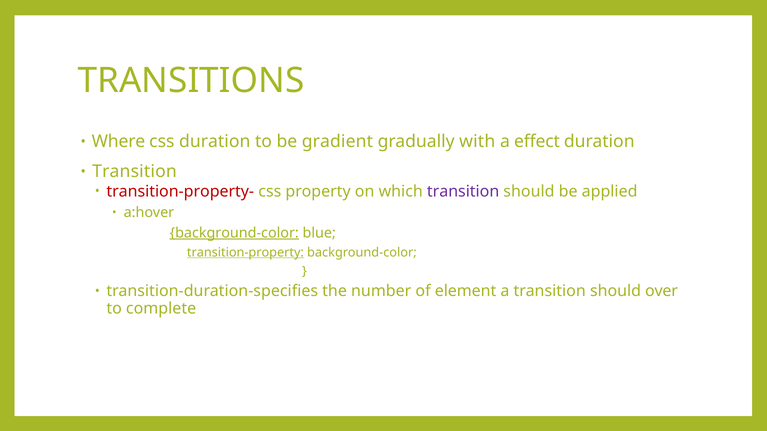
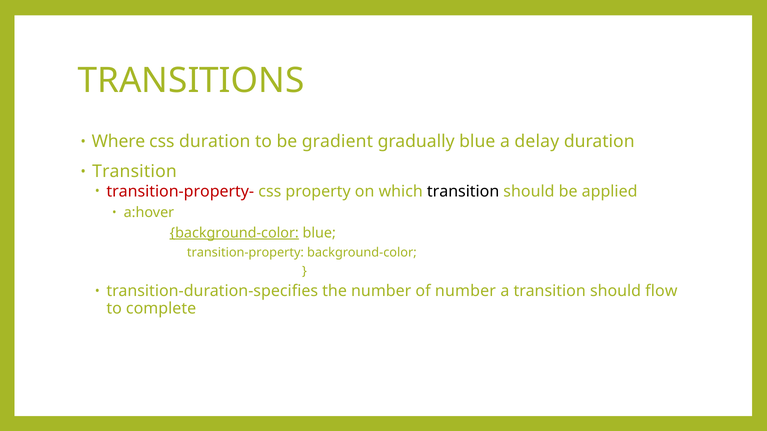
gradually with: with -> blue (477, 142)
effect: effect -> delay (537, 142)
transition colour: purple -> black (463, 192)
transition-property underline: present -> none (245, 253)
of element: element -> number (465, 291)
over: over -> flow (661, 291)
